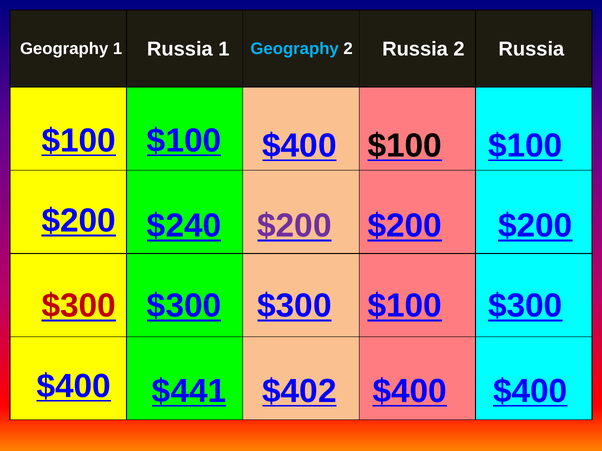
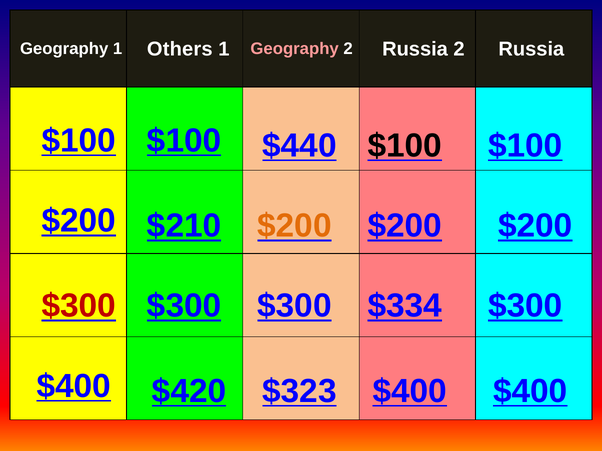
Russia: Russia -> Others (180, 49)
Geography colour: light blue -> pink (295, 49)
$400: $400 -> $440 (300, 146)
$240: $240 -> $210 (184, 226)
$200 colour: purple -> orange (294, 226)
$300 $100: $100 -> $334 (405, 306)
$441: $441 -> $420 (189, 392)
$402: $402 -> $323 (300, 392)
